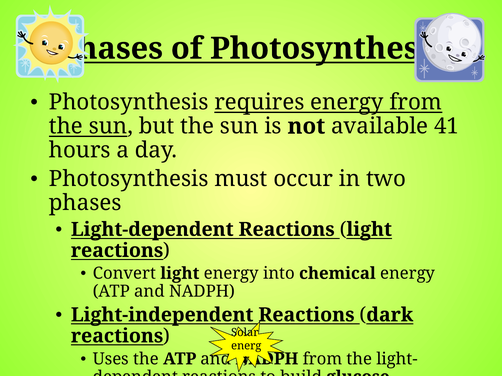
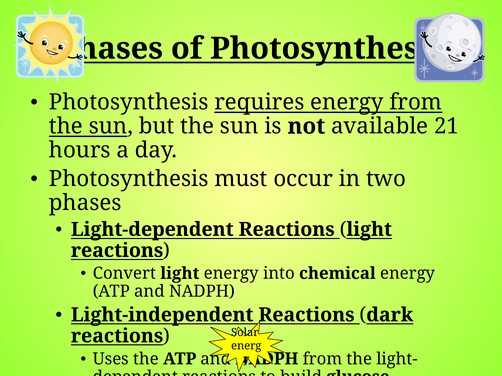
41: 41 -> 21 (446, 126)
